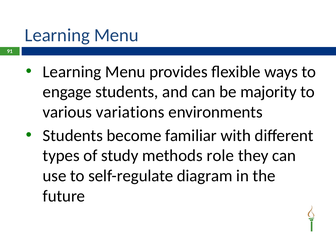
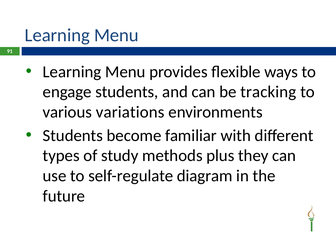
majority: majority -> tracking (268, 92)
role: role -> plus (220, 156)
